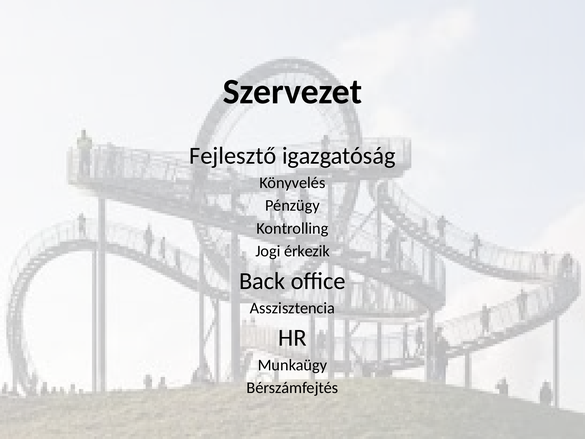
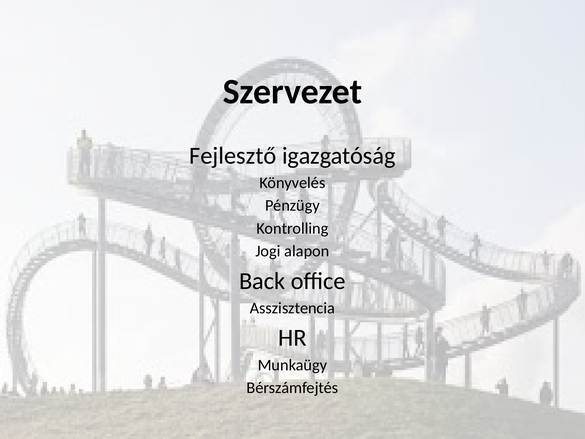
érkezik: érkezik -> alapon (307, 251)
